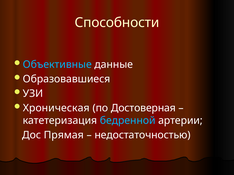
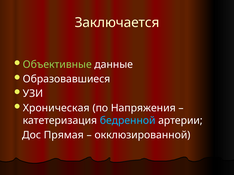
Способности: Способности -> Заключается (117, 23)
Объективные colour: light blue -> light green (57, 65)
Достоверная: Достоверная -> Напряжения (143, 108)
недостаточностью: недостаточностью -> окклюзированной (142, 135)
